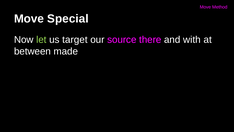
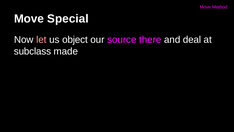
let colour: light green -> pink (41, 40)
target: target -> object (75, 40)
with: with -> deal (192, 40)
between: between -> subclass (33, 51)
